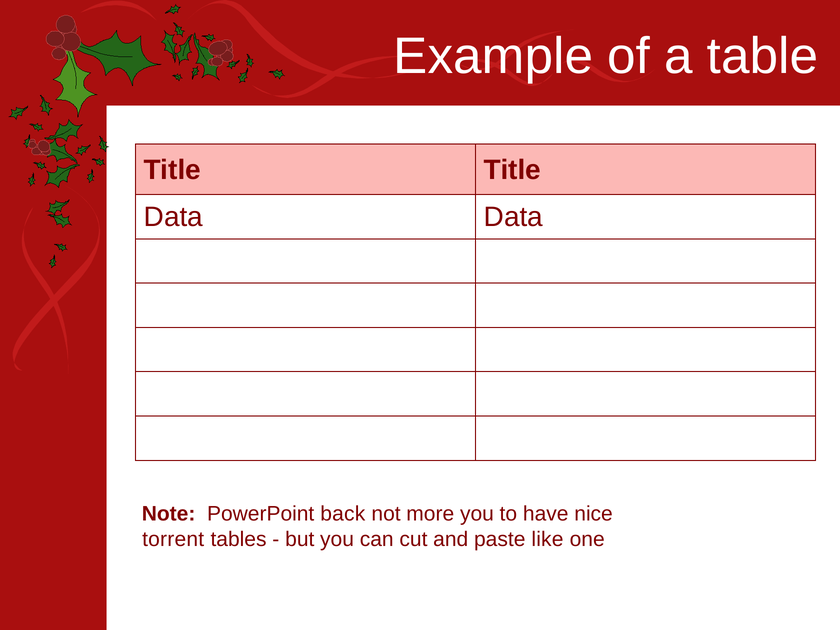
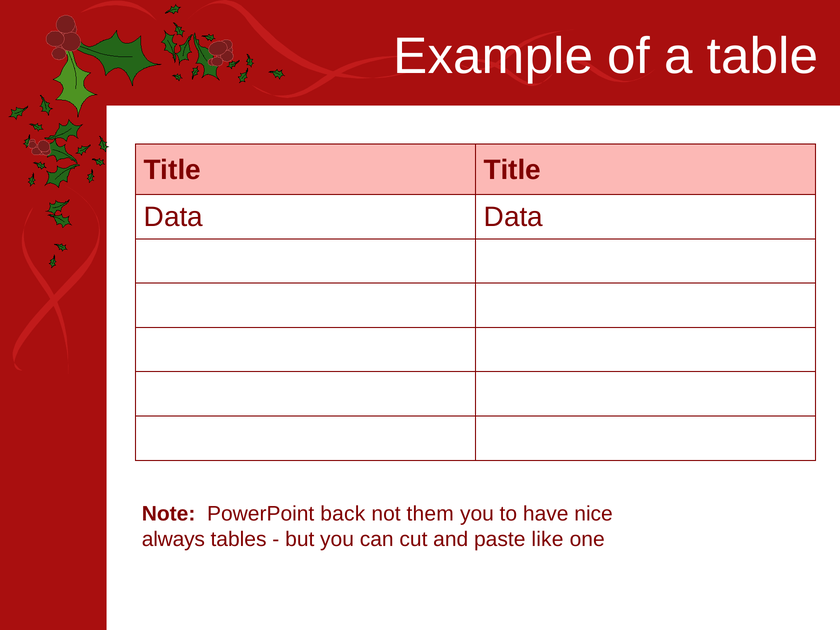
more: more -> them (430, 514)
torrent: torrent -> always (173, 539)
